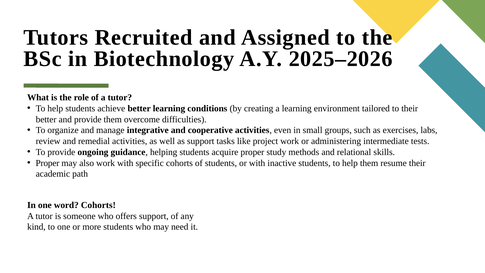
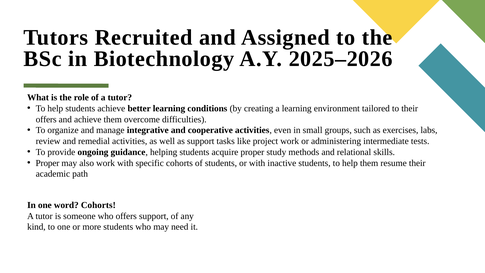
better: better -> offers (46, 119)
and provide: provide -> achieve (88, 119)
